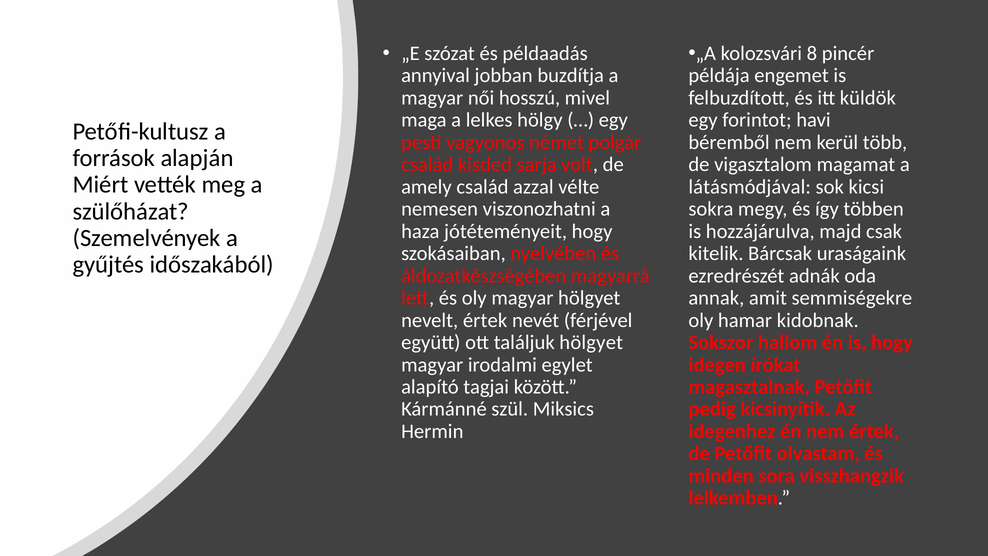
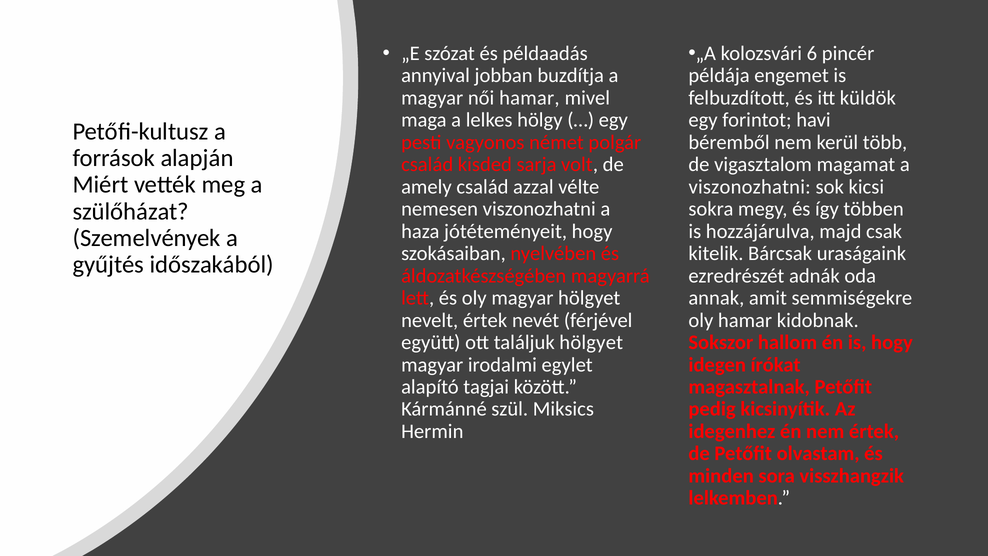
8: 8 -> 6 (812, 53)
női hosszú: hosszú -> hamar (529, 98)
látásmódjával: látásmódjával -> viszonozhatni (750, 187)
